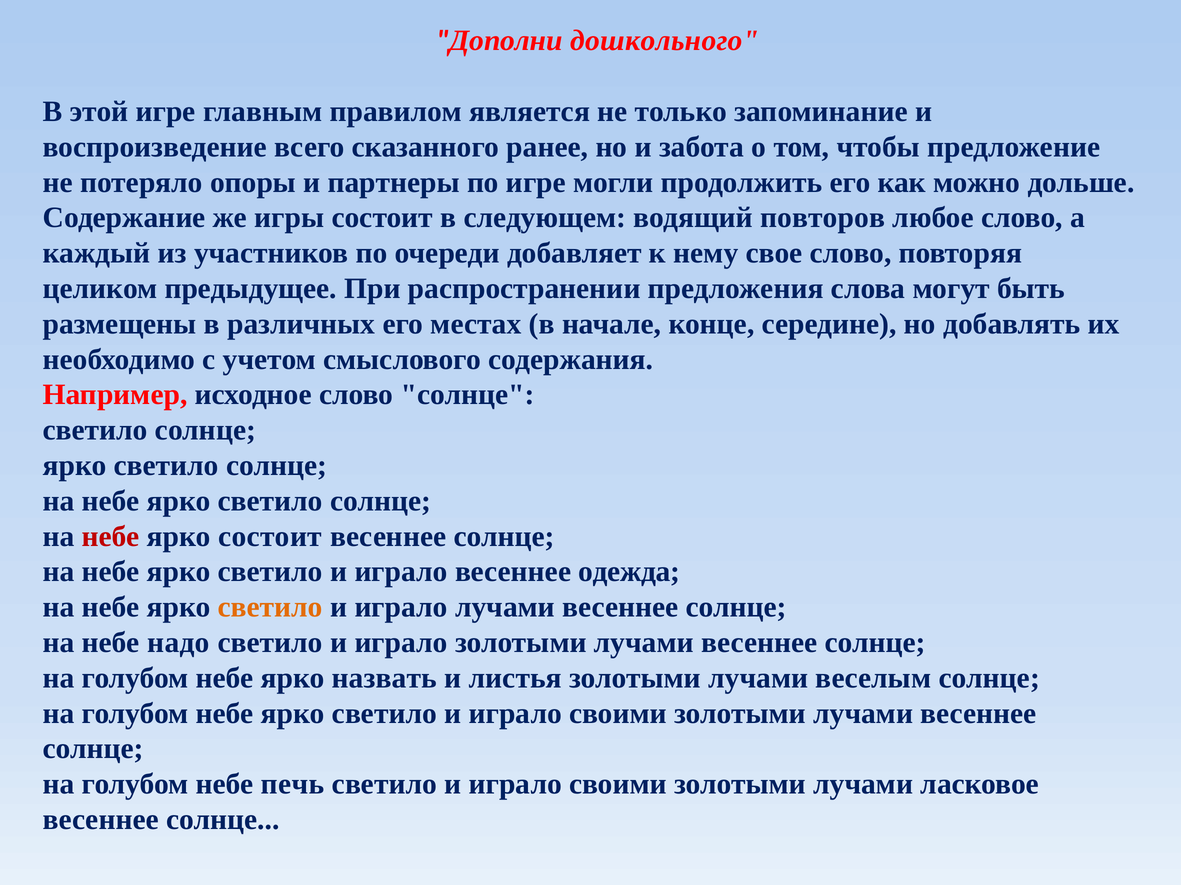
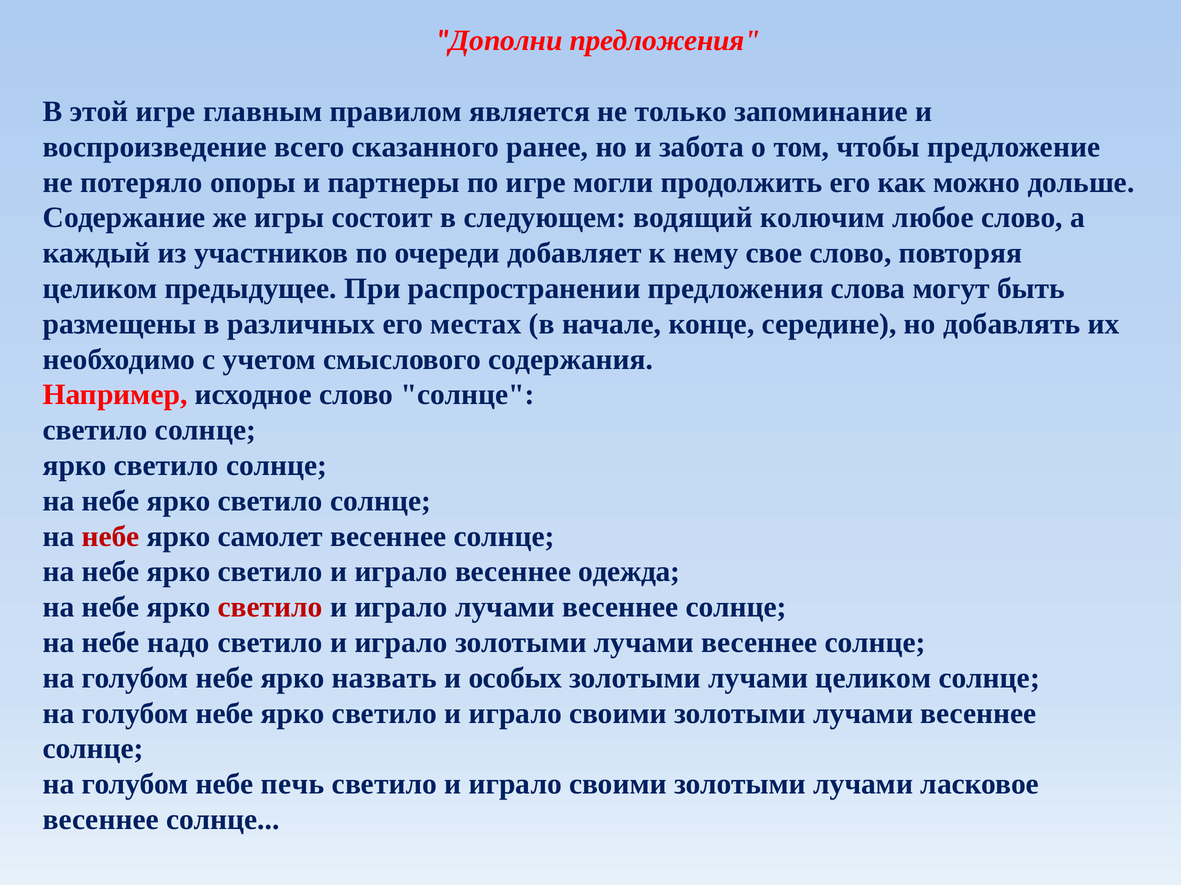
Дополни дошкольного: дошкольного -> предложения (665, 41)
повторов: повторов -> колючим (823, 218)
ярко состоит: состоит -> самолет (270, 537)
светило colour: orange -> red (270, 608)
листья: листья -> особых (515, 678)
лучами веселым: веселым -> целиком (873, 678)
